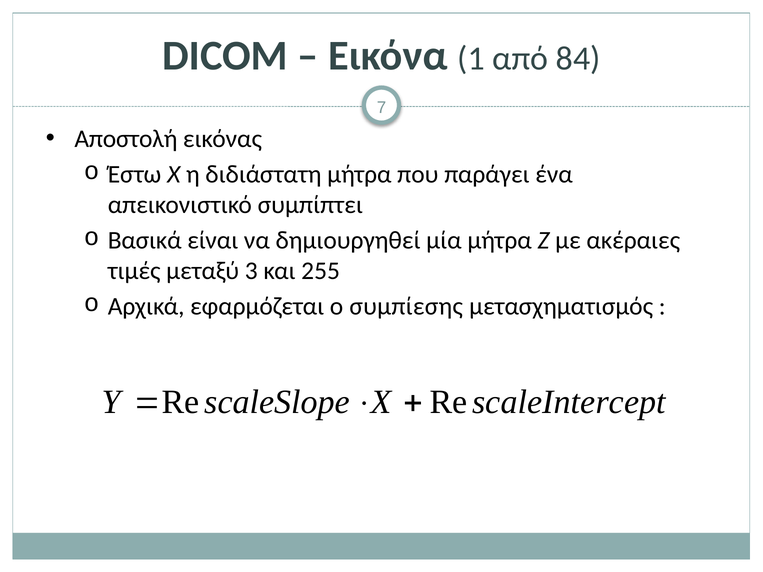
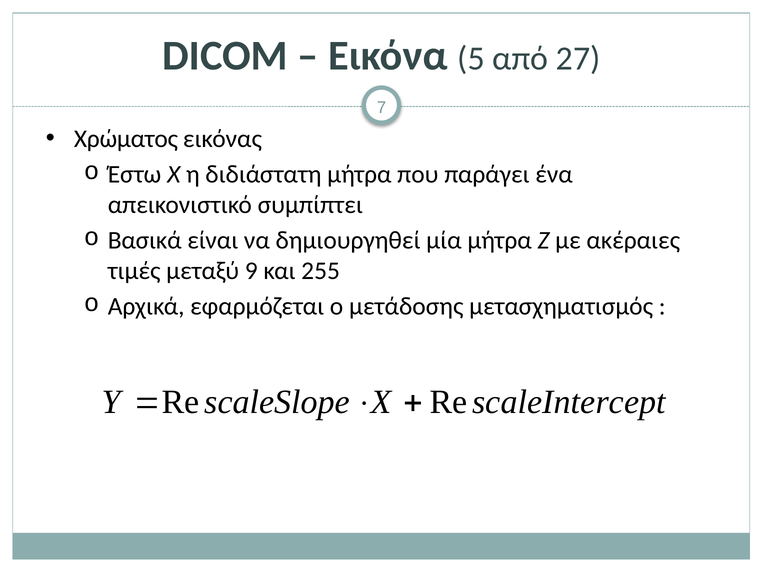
1: 1 -> 5 (471, 59)
84: 84 -> 27 (578, 59)
Αποστολή: Αποστολή -> Χρώματος (126, 139)
3: 3 -> 9 (251, 271)
συμπίεσης: συμπίεσης -> μετάδοσης (406, 307)
